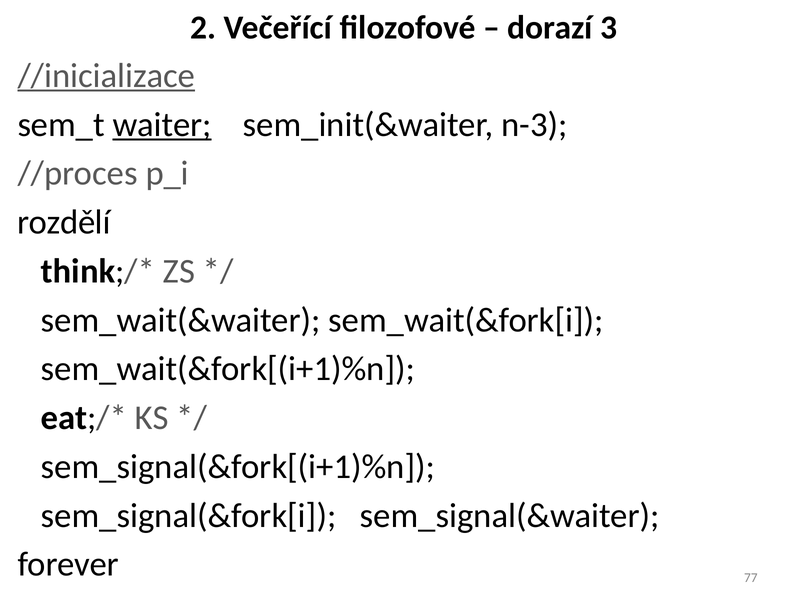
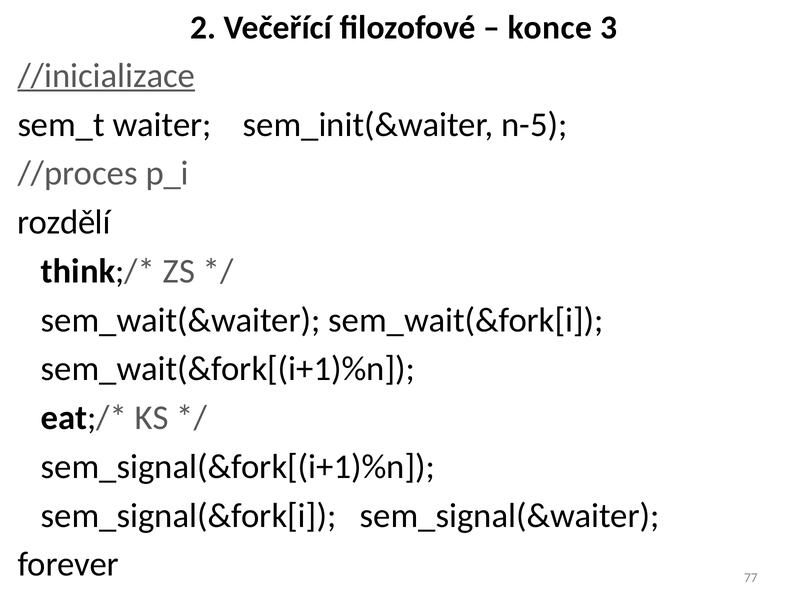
dorazí: dorazí -> konce (550, 28)
waiter underline: present -> none (162, 124)
n-3: n-3 -> n-5 (534, 124)
